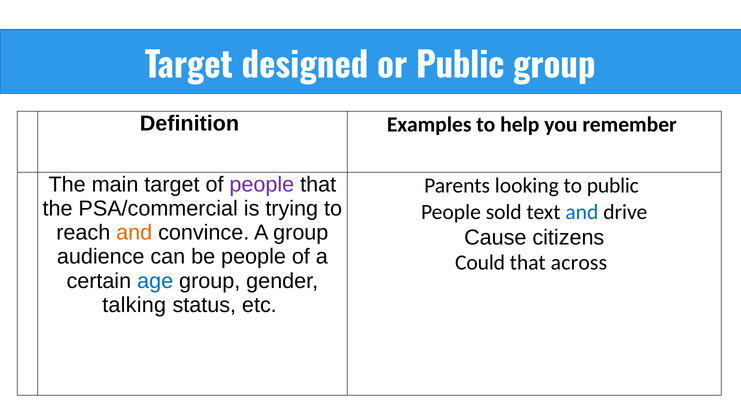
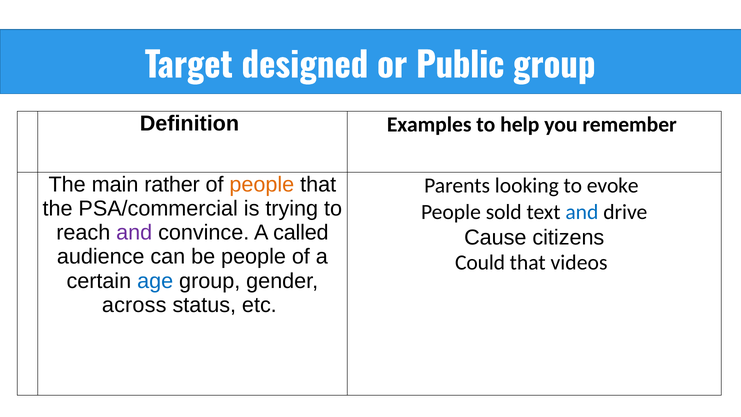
main target: target -> rather (172, 184)
people colour: purple -> orange (262, 184)
to public: public -> evoke (613, 185)
and colour: orange -> purple (134, 233)
A group: group -> called (301, 233)
across: across -> videos (579, 262)
talking: talking -> across (134, 305)
